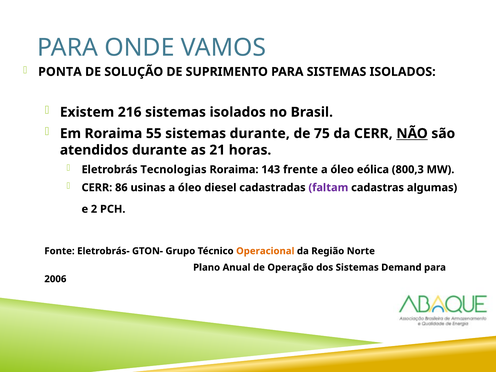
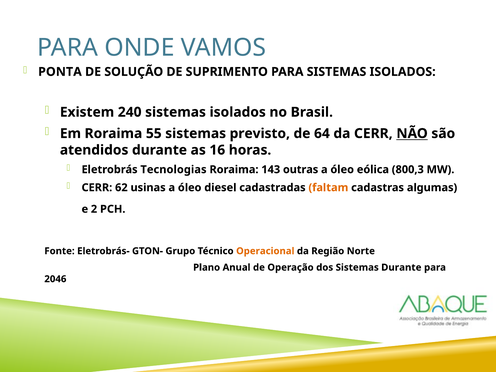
216: 216 -> 240 (130, 112)
sistemas durante: durante -> previsto (260, 133)
75: 75 -> 64 (322, 133)
21: 21 -> 16 (217, 150)
frente: frente -> outras (301, 170)
86: 86 -> 62 (121, 188)
faltam colour: purple -> orange (328, 188)
Sistemas Demand: Demand -> Durante (401, 267)
2006: 2006 -> 2046 (55, 279)
